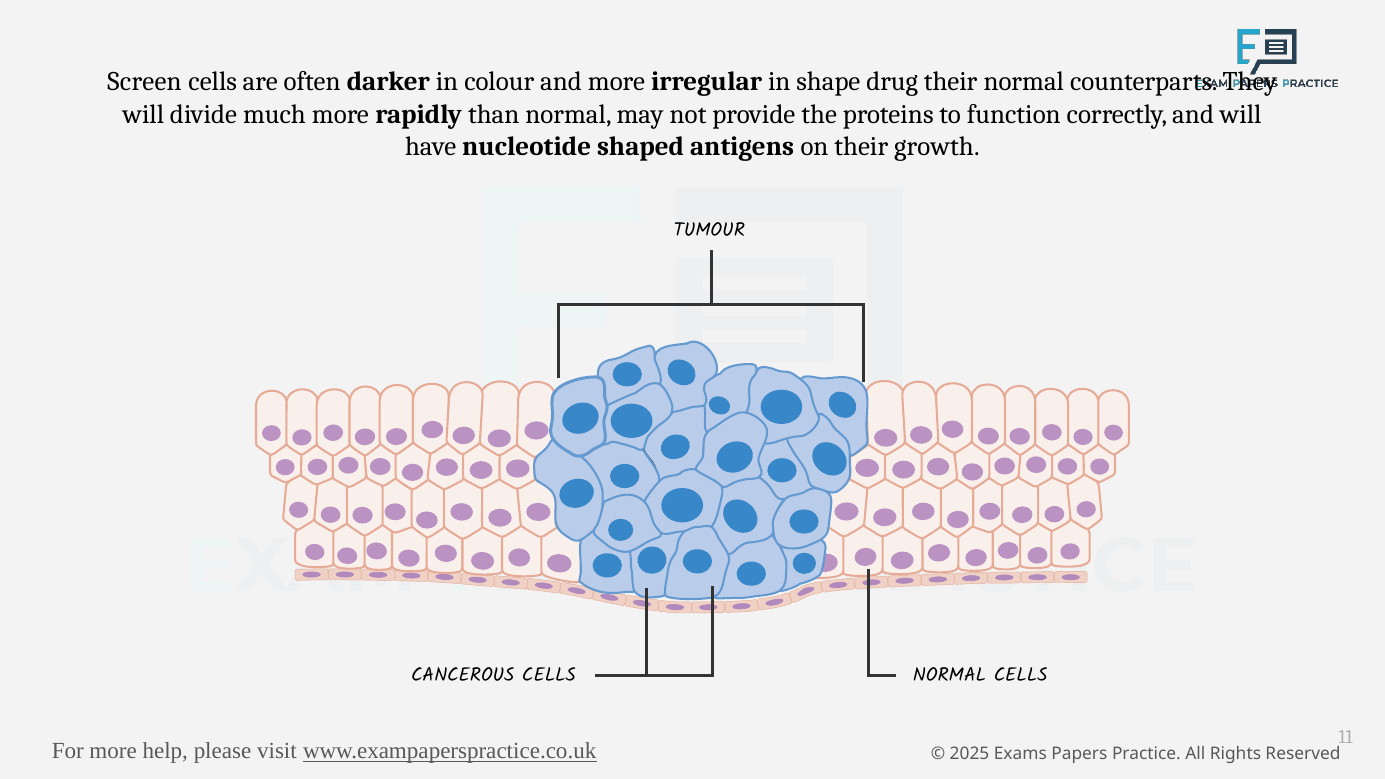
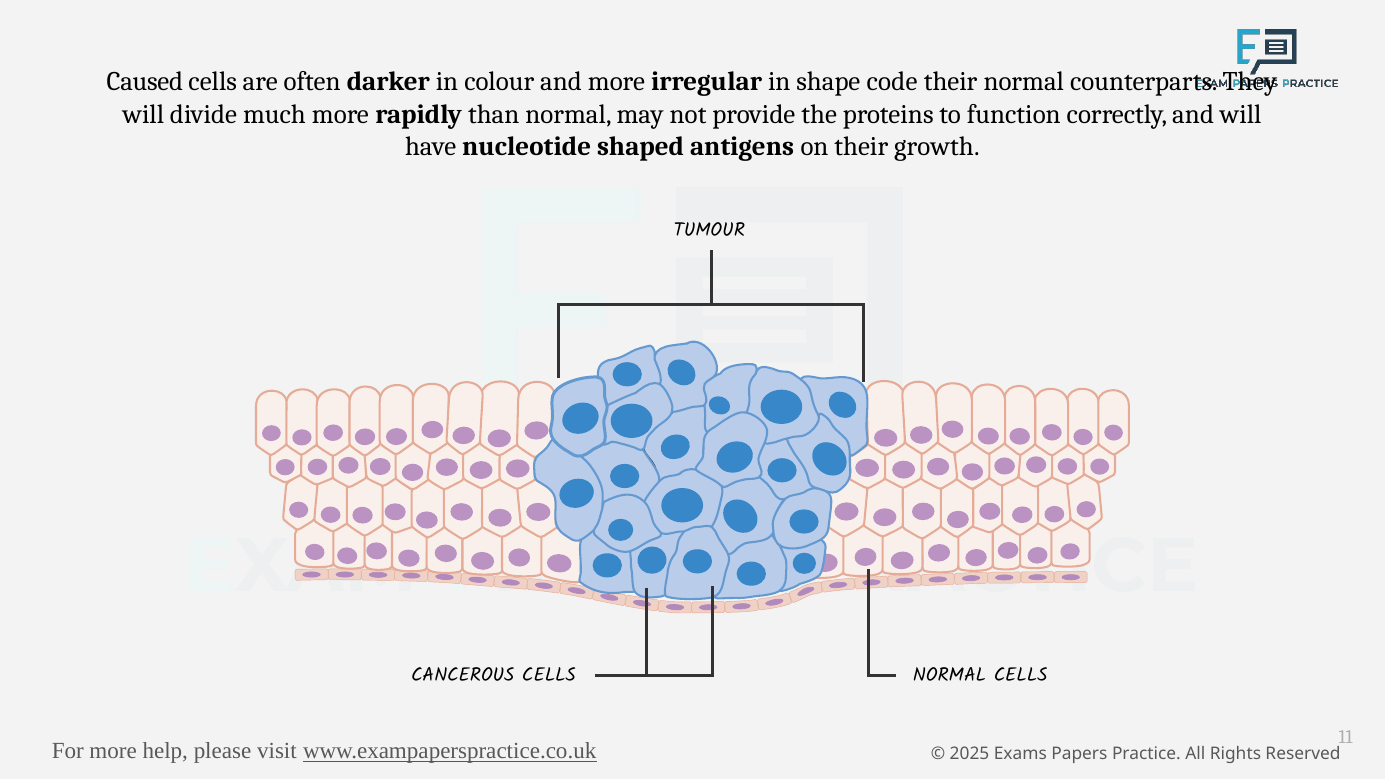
Screen: Screen -> Caused (145, 82)
drug: drug -> code (892, 82)
